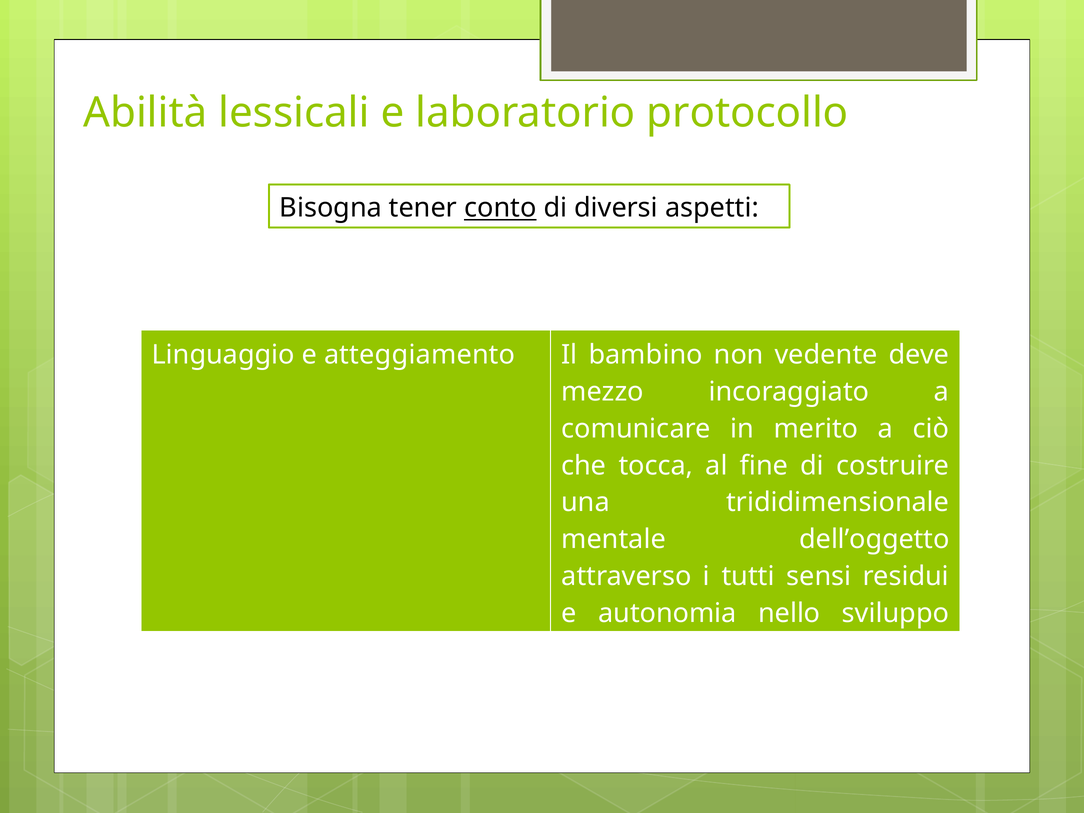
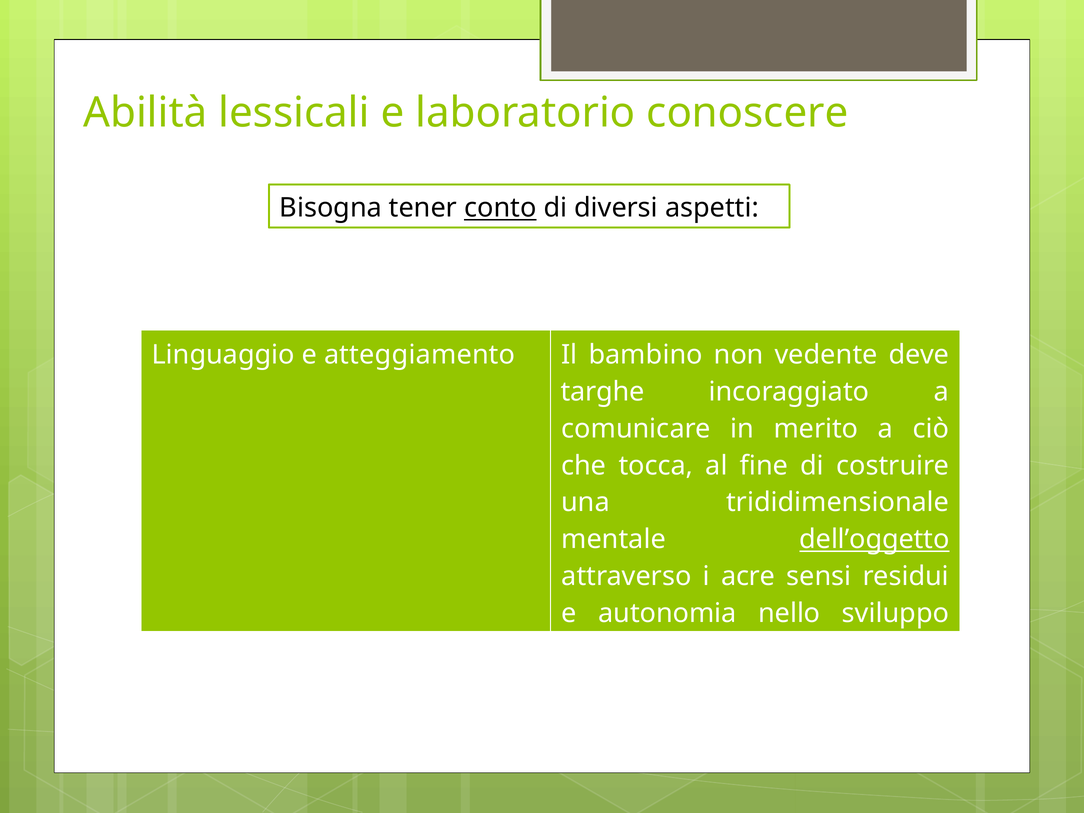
protocollo: protocollo -> conoscere (747, 113)
mezzo: mezzo -> targhe (603, 392)
dell’oggetto underline: none -> present (874, 539)
tutti: tutti -> acre (748, 576)
